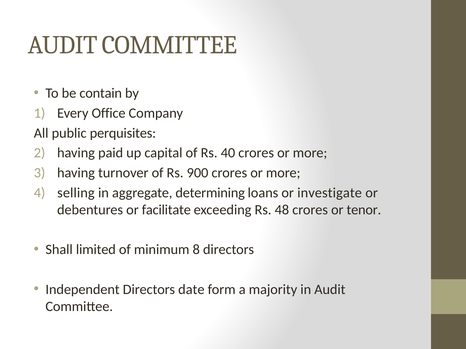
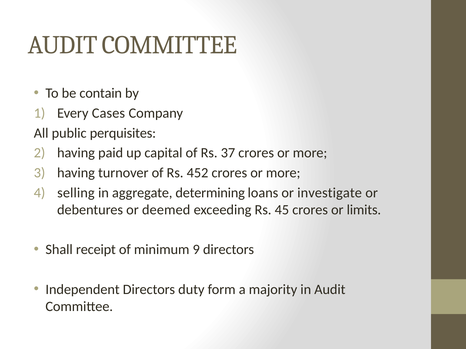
Office: Office -> Cases (108, 113)
40: 40 -> 37 (228, 153)
900: 900 -> 452 (198, 173)
facilitate: facilitate -> deemed (166, 210)
48: 48 -> 45 (282, 210)
tenor: tenor -> limits (364, 210)
limited: limited -> receipt (96, 250)
8: 8 -> 9 (196, 250)
date: date -> duty (191, 290)
